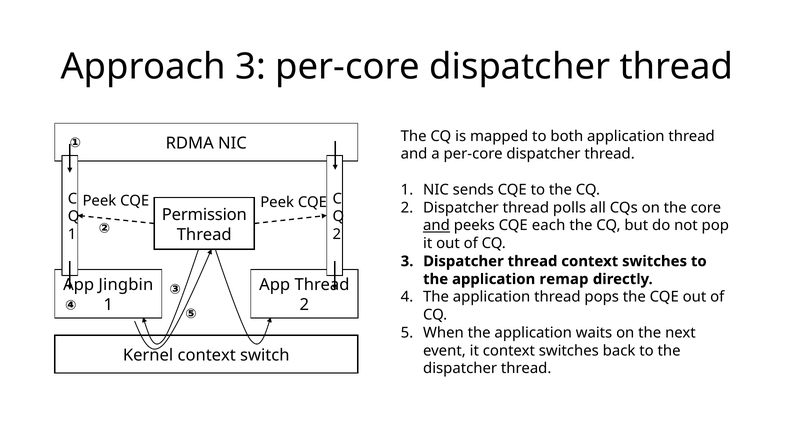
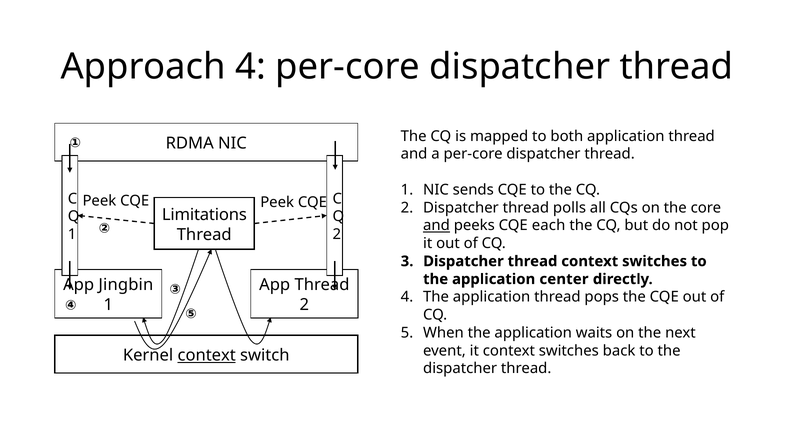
Approach 3: 3 -> 4 (251, 67)
Permission: Permission -> Limitations (204, 215)
remap: remap -> center (564, 280)
context underline: none -> present (207, 356)
